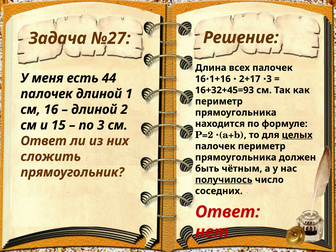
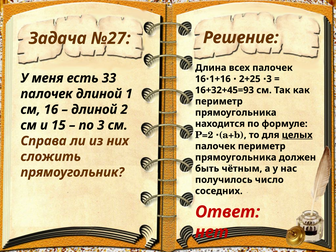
44: 44 -> 33 (109, 78)
2+17: 2+17 -> 2+25 (250, 79)
Ответ: Ответ -> Справа (44, 141)
получилось underline: present -> none (224, 180)
